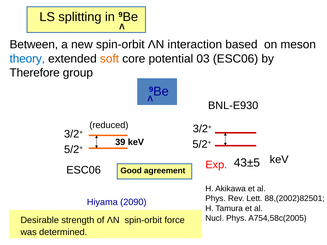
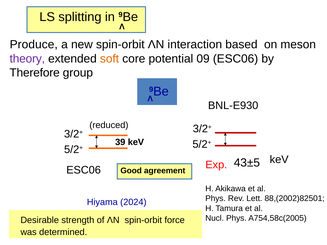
Between: Between -> Produce (34, 45)
theory colour: blue -> purple (27, 59)
03: 03 -> 09 (203, 59)
2090: 2090 -> 2024 (133, 202)
